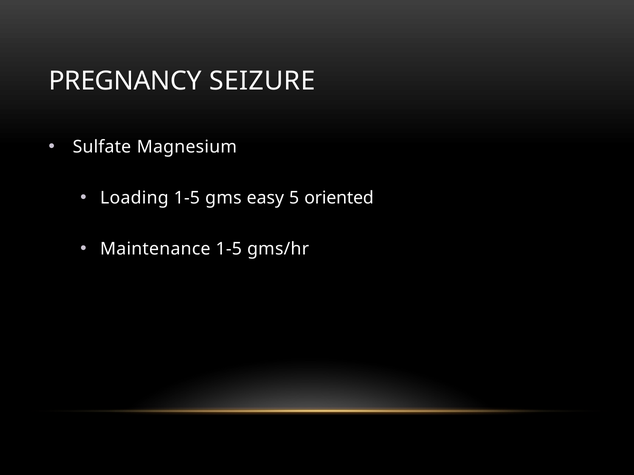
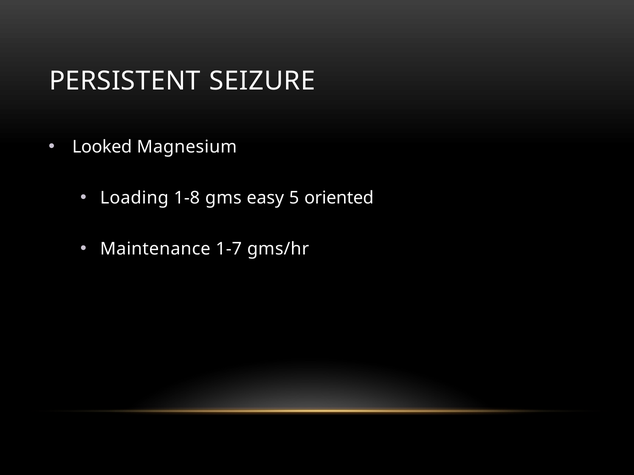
PREGNANCY: PREGNANCY -> PERSISTENT (125, 81)
Sulfate: Sulfate -> Looked (102, 147)
Loading 1-5: 1-5 -> 1-8 (187, 198)
Maintenance 1-5: 1-5 -> 1-7 (229, 249)
